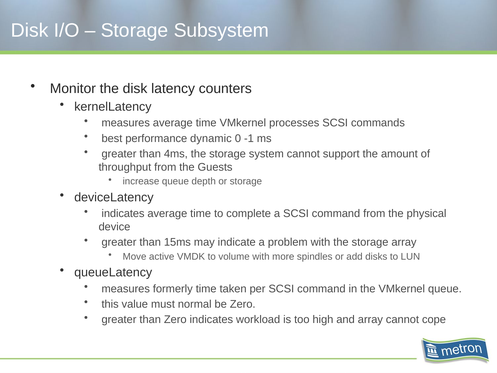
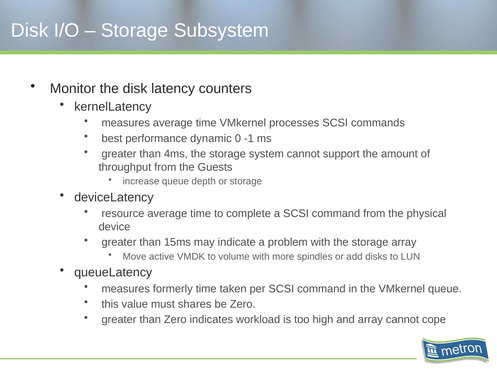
indicates: indicates -> resource (123, 213)
normal: normal -> shares (195, 304)
